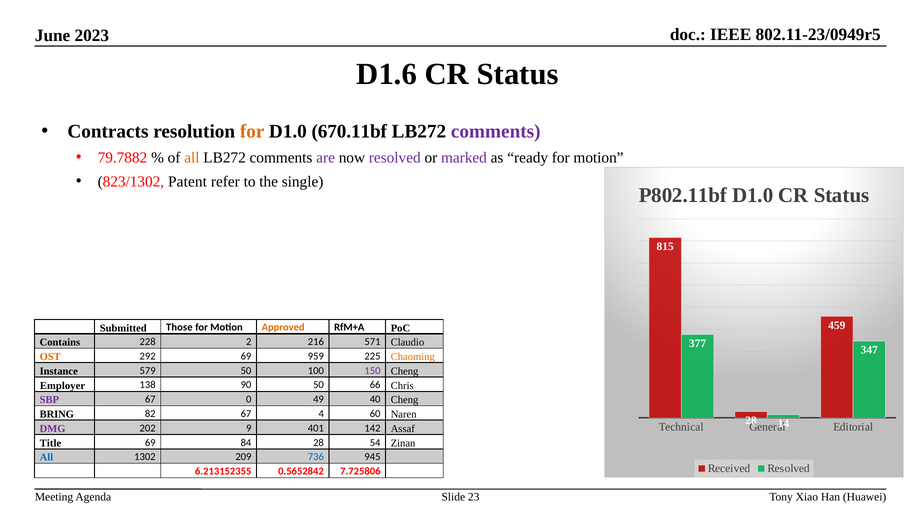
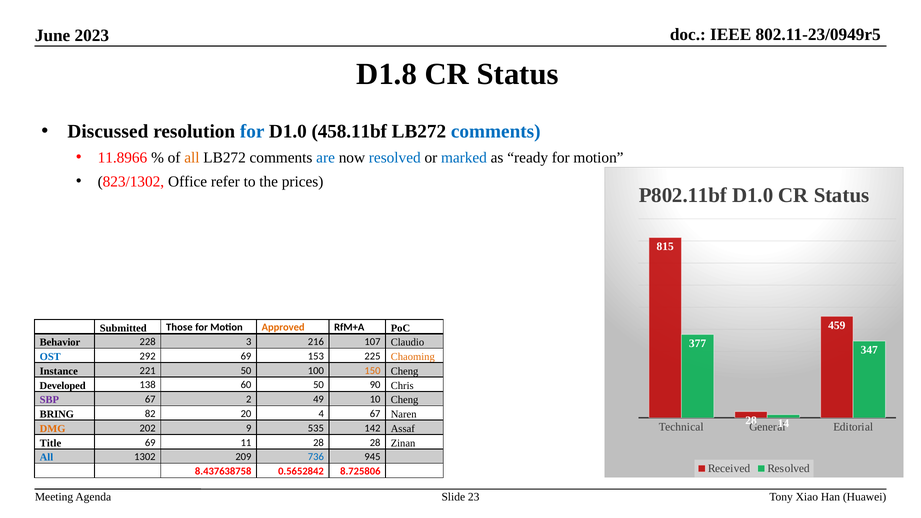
D1.6: D1.6 -> D1.8 (387, 74)
Contracts: Contracts -> Discussed (108, 131)
for colour: orange -> blue (252, 131)
670.11bf: 670.11bf -> 458.11bf (349, 131)
comments colour: purple -> blue (496, 131)
79.7882: 79.7882 -> 11.8966 (122, 158)
are colour: purple -> blue (326, 158)
resolved colour: purple -> blue (395, 158)
marked colour: purple -> blue (464, 158)
Patent: Patent -> Office (188, 182)
single: single -> prices (303, 182)
Contains: Contains -> Behavior (60, 342)
2: 2 -> 3 (249, 342)
571: 571 -> 107 (373, 342)
OST colour: orange -> blue (50, 357)
959: 959 -> 153 (316, 356)
579: 579 -> 221 (148, 371)
150 colour: purple -> orange (373, 371)
Employer: Employer -> Developed (63, 386)
90: 90 -> 60 (246, 385)
66: 66 -> 90 (375, 385)
0: 0 -> 2 (249, 399)
40: 40 -> 10 (375, 399)
82 67: 67 -> 20 (246, 414)
4 60: 60 -> 67 (375, 414)
DMG colour: purple -> orange (53, 429)
401: 401 -> 535 (316, 428)
84: 84 -> 11 (246, 443)
28 54: 54 -> 28 (375, 443)
6.213152355: 6.213152355 -> 8.437638758 (223, 471)
7.725806: 7.725806 -> 8.725806 (360, 471)
